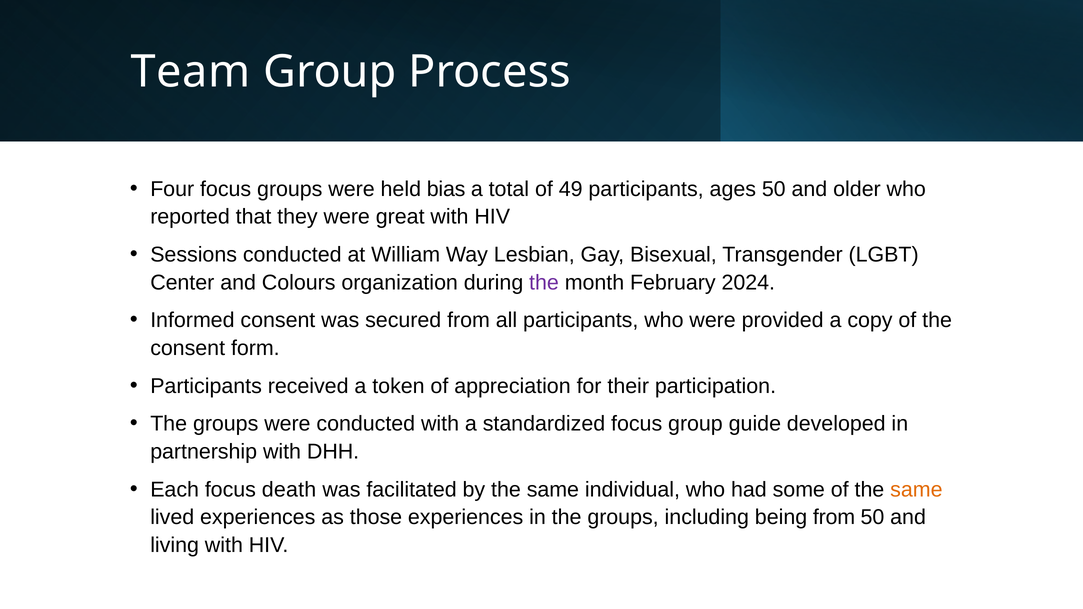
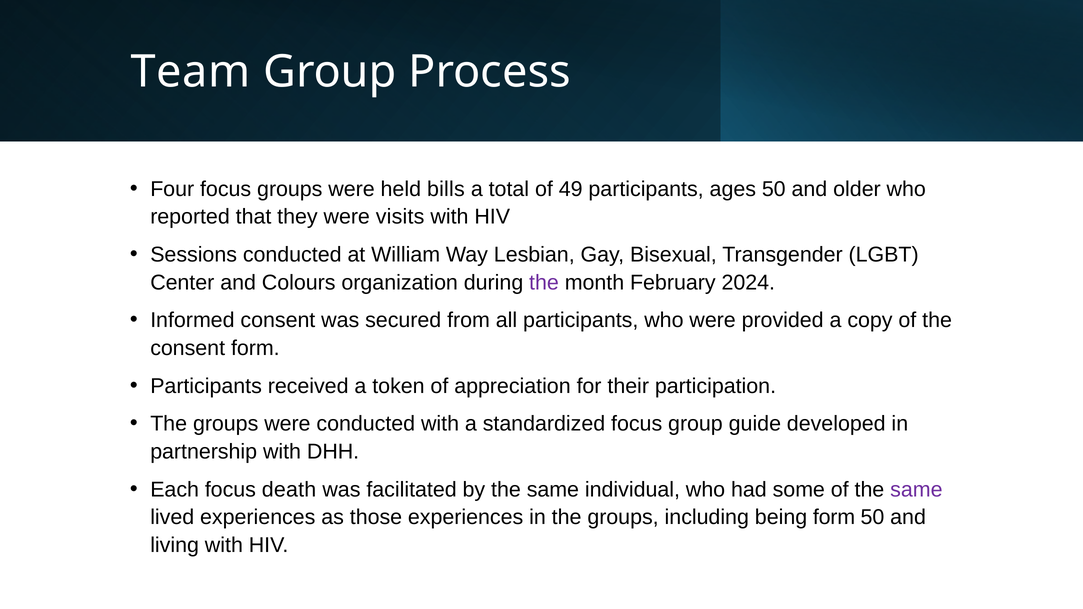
bias: bias -> bills (446, 189)
great: great -> visits (400, 217)
same colour: orange -> purple (916, 490)
being from: from -> form (834, 517)
